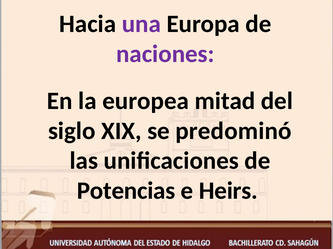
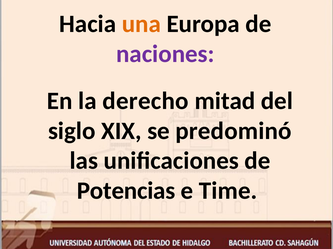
una colour: purple -> orange (141, 24)
europea: europea -> derecho (146, 101)
Heirs: Heirs -> Time (228, 191)
